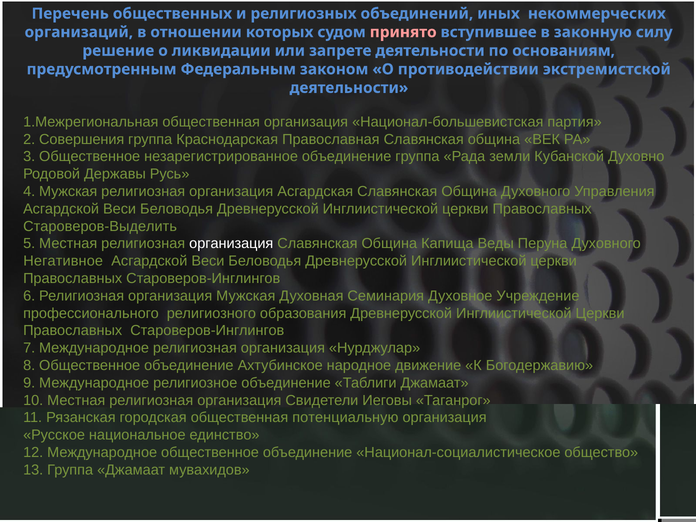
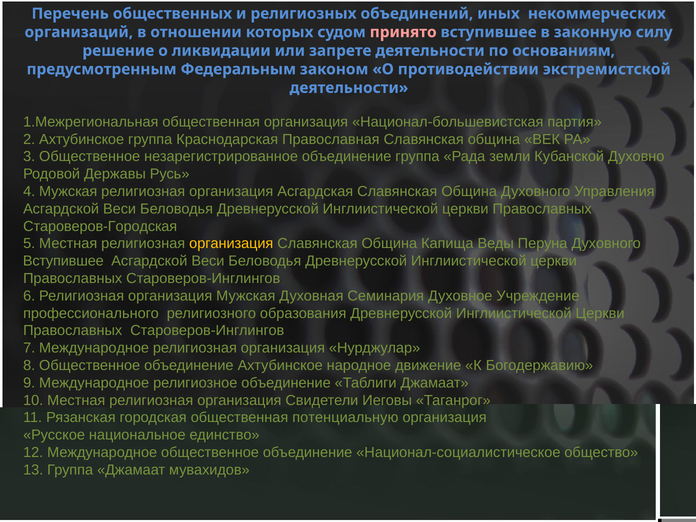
2 Совершения: Совершения -> Ахтубинское (82, 139)
Староверов-Выделить: Староверов-Выделить -> Староверов-Городская (100, 226)
организация colour: white -> yellow (231, 244)
Негативное: Негативное -> Вступившее (63, 261)
